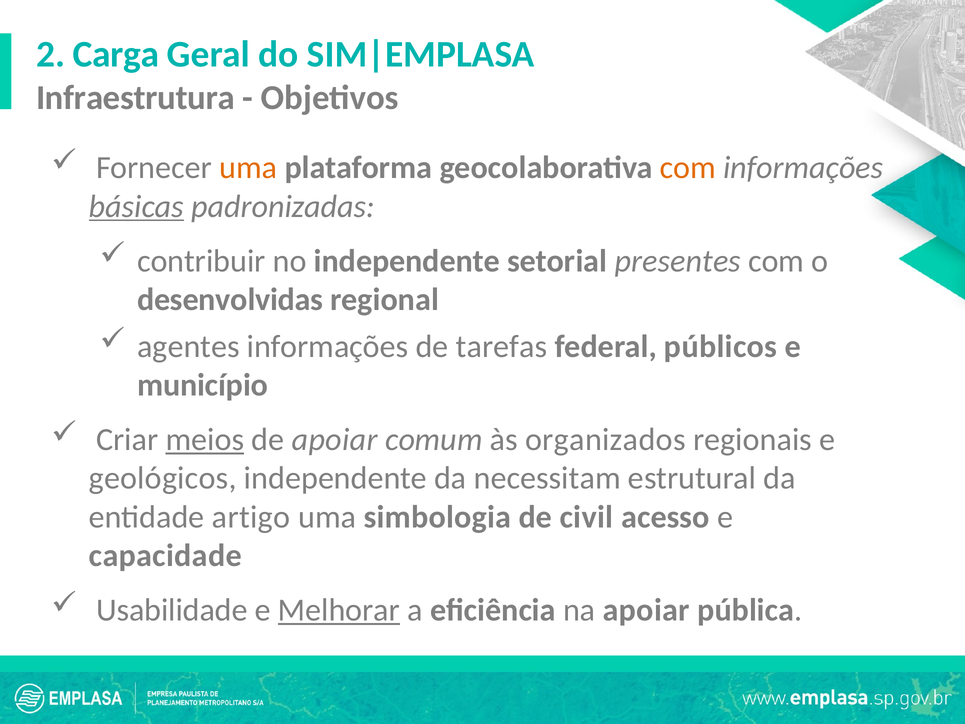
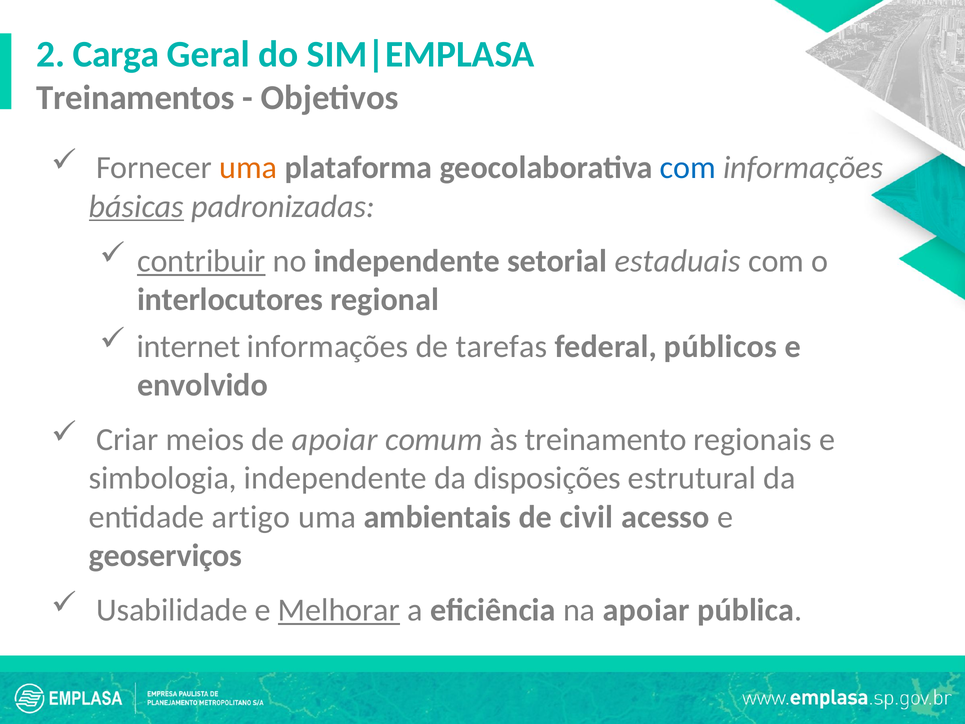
Infraestrutura: Infraestrutura -> Treinamentos (135, 98)
com colour: orange -> blue (688, 168)
contribuir underline: none -> present (201, 261)
presentes: presentes -> estaduais (678, 261)
desenvolvidas: desenvolvidas -> interlocutores (230, 300)
agentes: agentes -> internet (189, 346)
município: município -> envolvido (202, 385)
meios underline: present -> none (205, 440)
organizados: organizados -> treinamento (606, 440)
geológicos: geológicos -> simbologia (163, 478)
necessitam: necessitam -> disposições (547, 478)
simbologia: simbologia -> ambientais (437, 517)
capacidade: capacidade -> geoserviços (166, 555)
